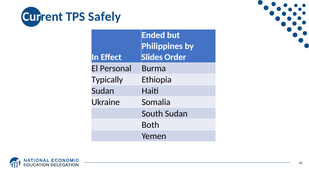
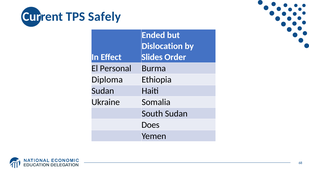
Philippines: Philippines -> Dislocation (162, 46)
Typically: Typically -> Diploma (107, 80)
Both: Both -> Does (150, 125)
